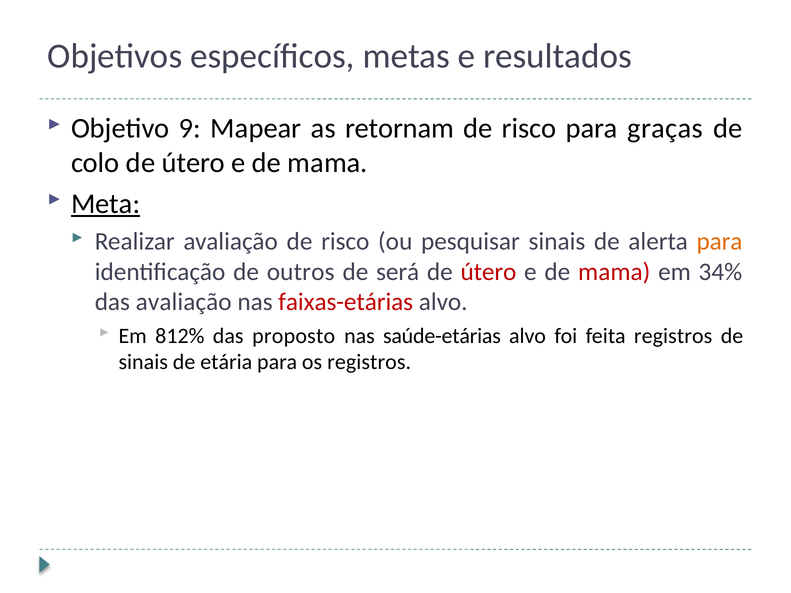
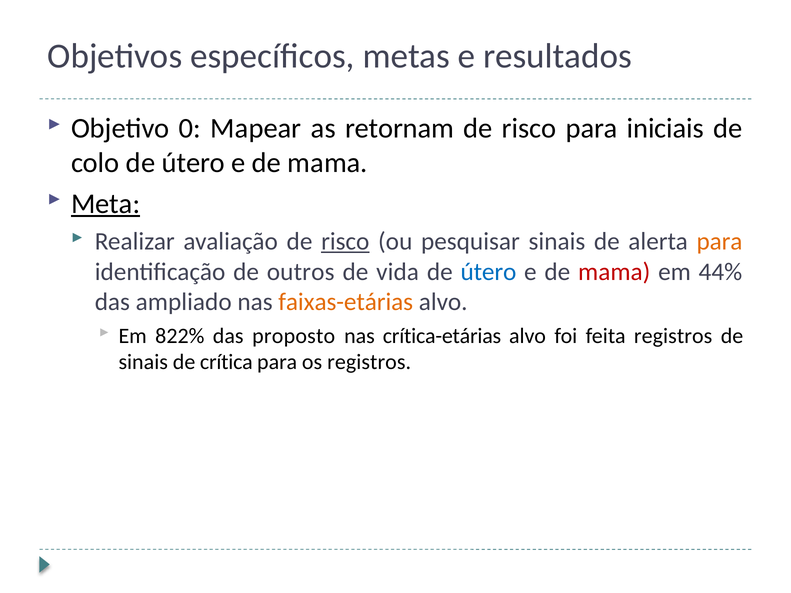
9: 9 -> 0 (190, 129)
graças: graças -> iniciais (665, 129)
risco underline: none -> present (345, 241)
será: será -> vida (398, 272)
útero colour: red -> blue (488, 272)
34%: 34% -> 44% (720, 272)
das avaliação: avaliação -> ampliado (184, 302)
faixas-etárias colour: red -> orange (346, 302)
812%: 812% -> 822% (180, 336)
saúde-etárias: saúde-etárias -> crítica-etárias (442, 336)
etária: etária -> crítica (226, 362)
